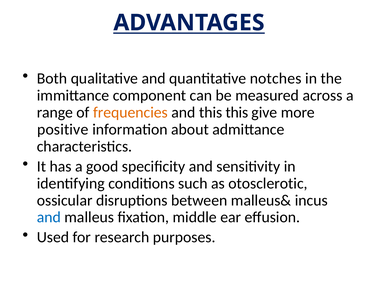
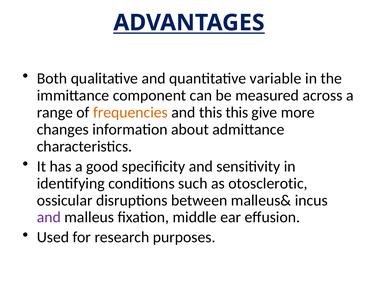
notches: notches -> variable (276, 79)
positive: positive -> changes (63, 130)
and colour: blue -> purple (49, 218)
